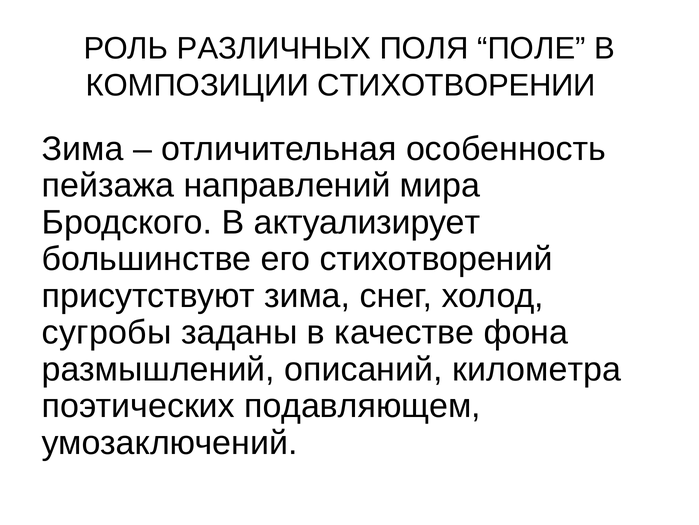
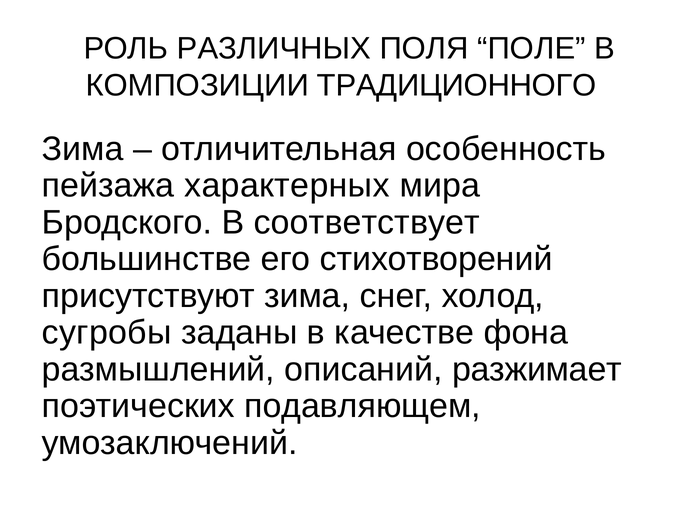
СТИХОТВОРЕНИИ: СТИХОТВОРЕНИИ -> ТРАДИЦИОННОГО (457, 85)
направлений: направлений -> характерных (287, 185)
актуализирует: актуализирует -> соответствует (367, 222)
километра: километра -> разжимает (537, 369)
